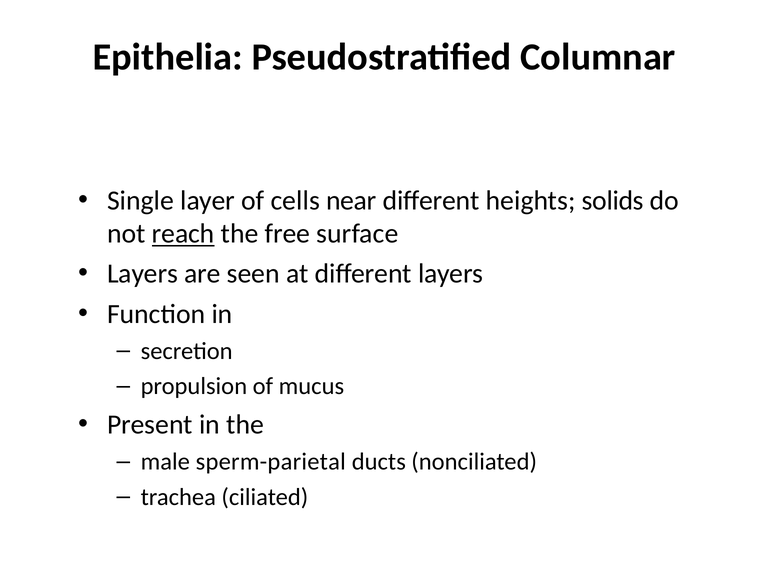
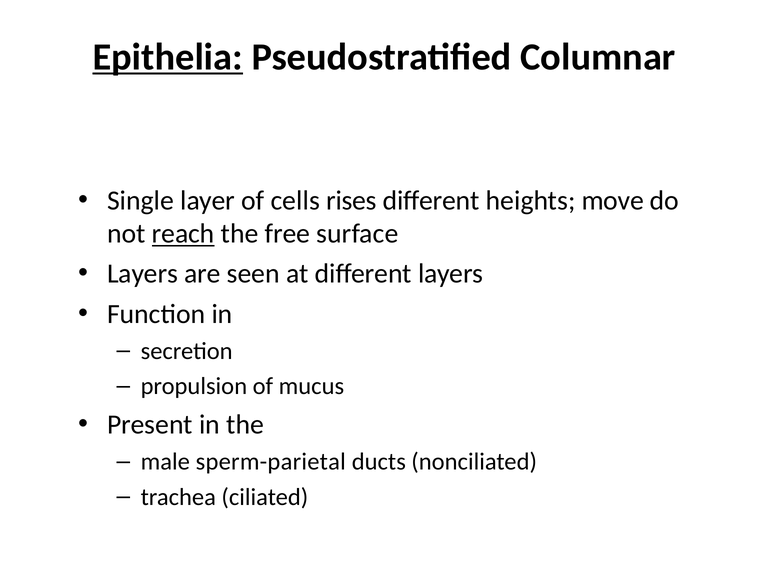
Epithelia underline: none -> present (168, 57)
near: near -> rises (351, 201)
solids: solids -> move (613, 201)
